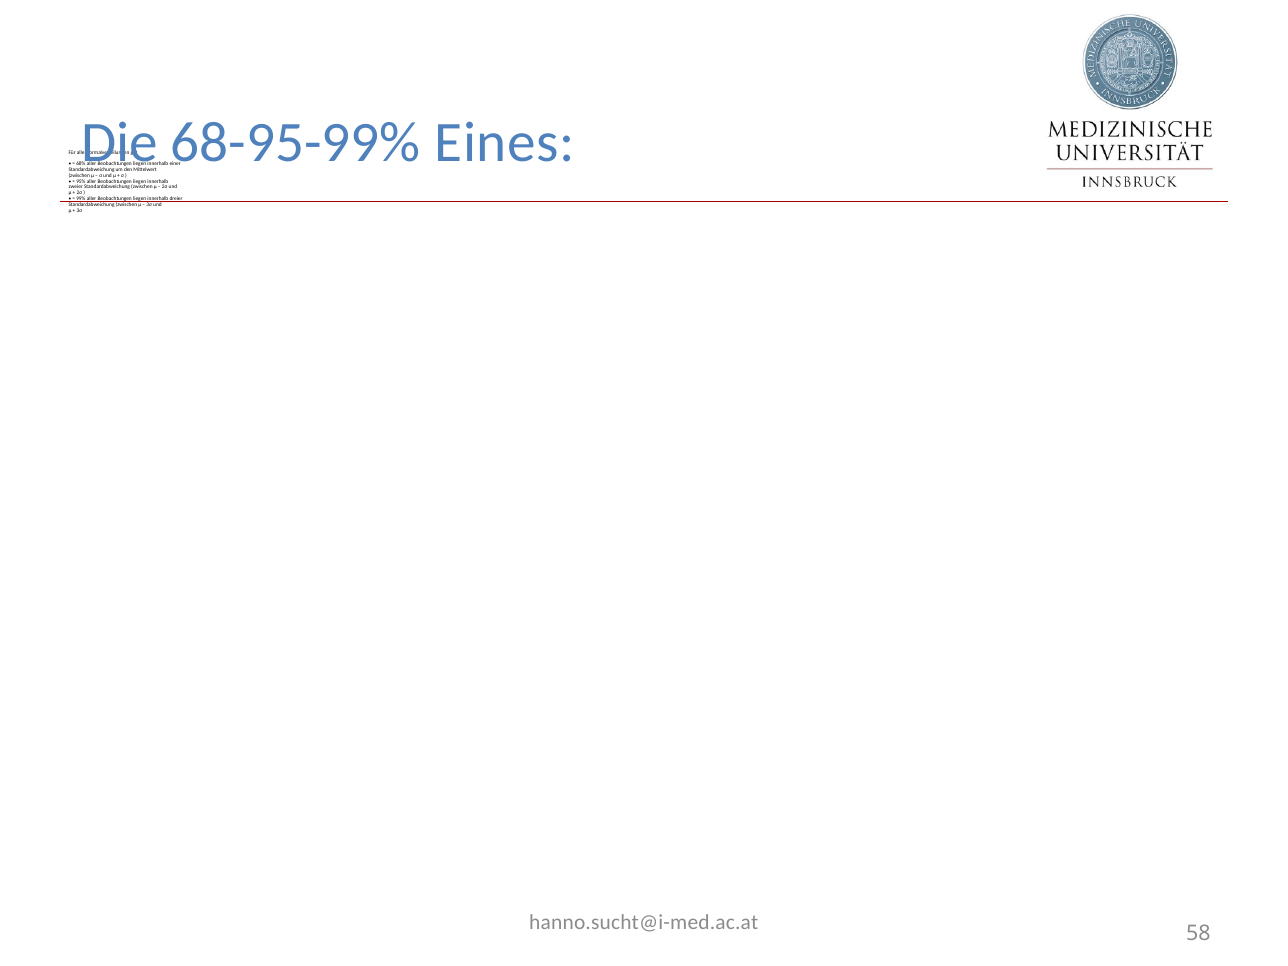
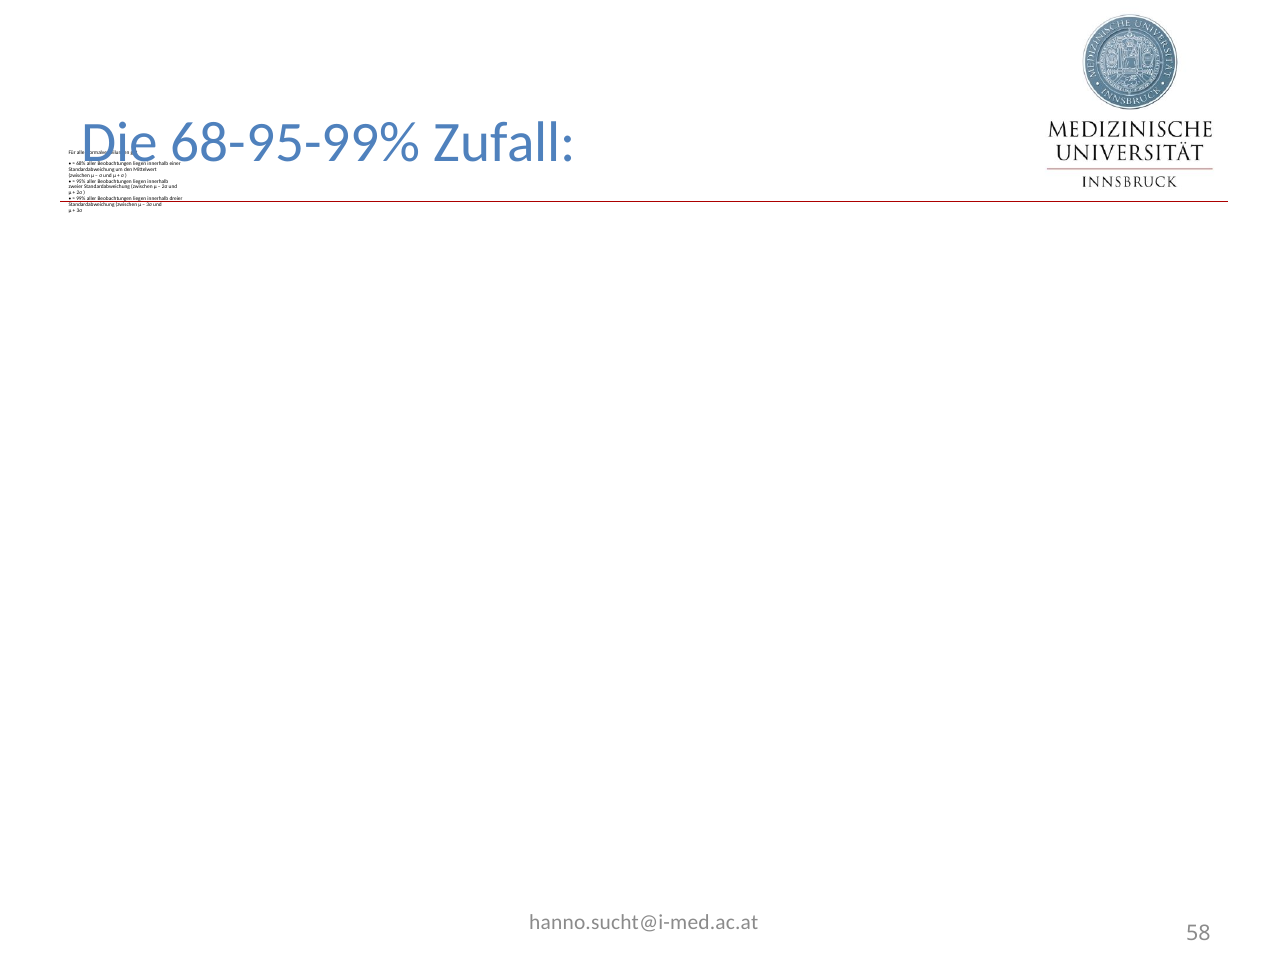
Eines: Eines -> Zufall (505, 142)
